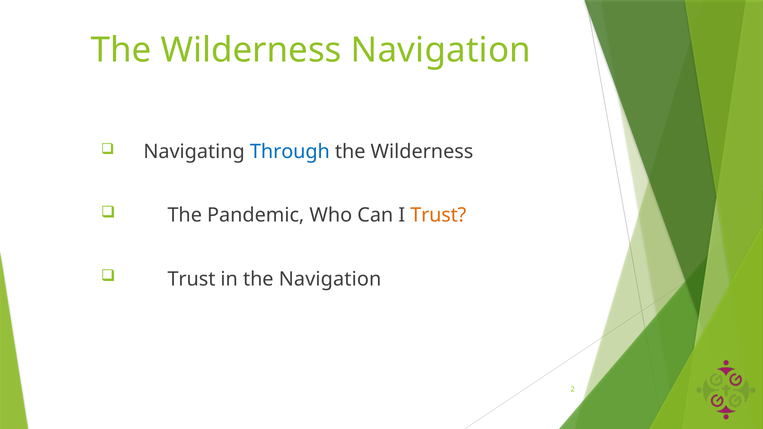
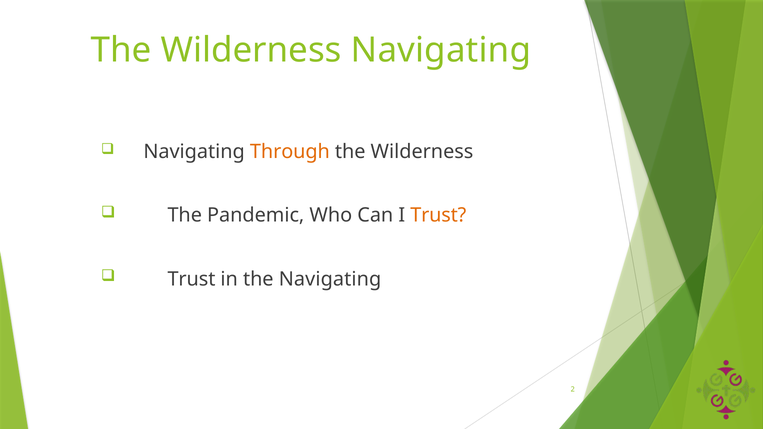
Wilderness Navigation: Navigation -> Navigating (441, 50)
Through colour: blue -> orange (290, 152)
the Navigation: Navigation -> Navigating (330, 279)
